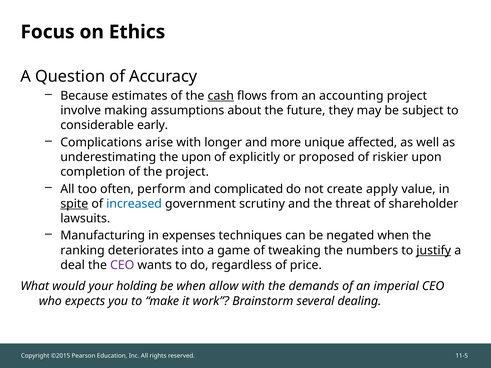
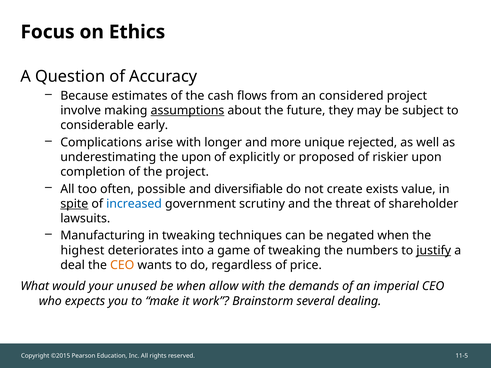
cash underline: present -> none (221, 96)
accounting: accounting -> considered (351, 96)
assumptions underline: none -> present (187, 111)
affected: affected -> rejected (372, 142)
perform: perform -> possible (161, 189)
complicated: complicated -> diversifiable (249, 189)
apply: apply -> exists (382, 189)
in expenses: expenses -> tweaking (189, 236)
ranking: ranking -> highest (82, 250)
CEO colour: purple -> orange (122, 265)
holding: holding -> unused (137, 286)
